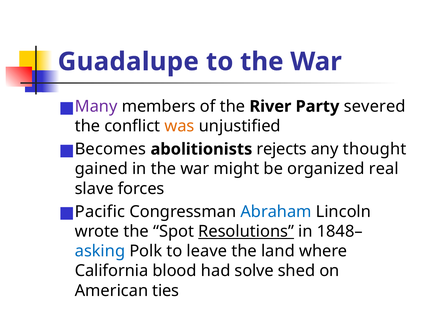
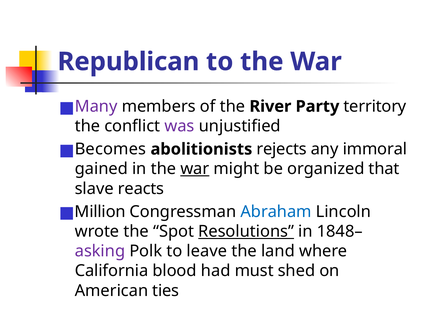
Guadalupe: Guadalupe -> Republican (128, 62)
severed: severed -> territory (375, 106)
was colour: orange -> purple (180, 126)
thought: thought -> immoral (375, 149)
war underline: none -> present (195, 169)
real: real -> that (384, 169)
forces: forces -> reacts (141, 189)
Pacific: Pacific -> Million (100, 212)
asking colour: blue -> purple (100, 251)
solve: solve -> must (254, 271)
